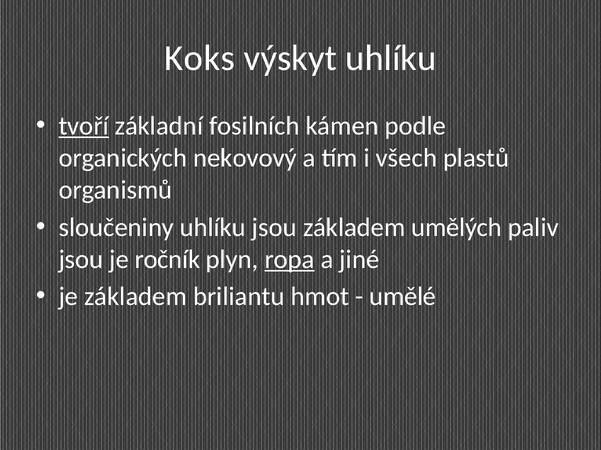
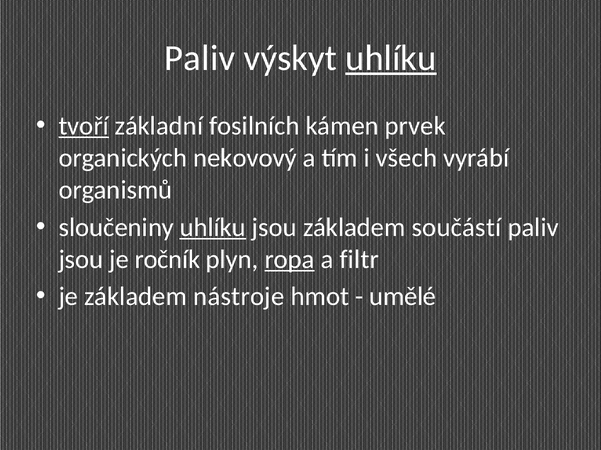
Koks: Koks -> Paliv (200, 58)
uhlíku underline: none -> present (391, 58)
podle: podle -> prvek (415, 126)
plastů: plastů -> vyrábí (476, 158)
uhlíku underline: none -> present (213, 228)
umělých: umělých -> součástí (457, 228)
jiné: jiné -> filtr (359, 260)
briliantu: briliantu -> nástroje (239, 297)
